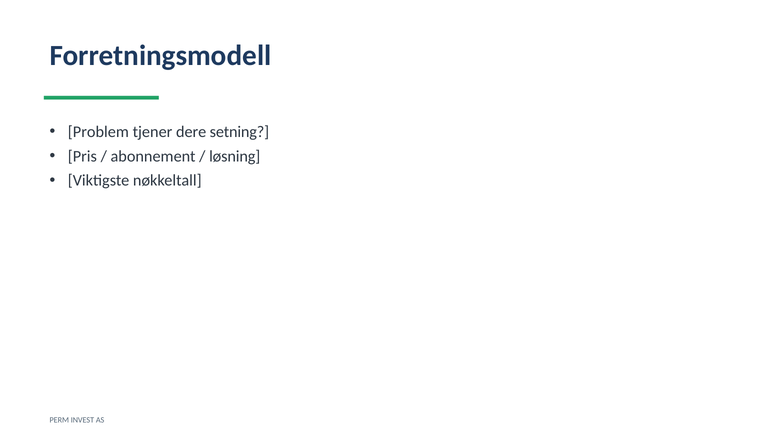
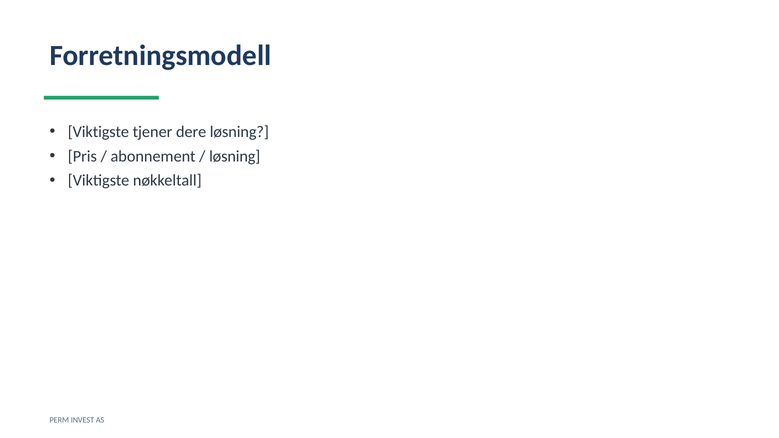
Problem: Problem -> Viktigste (98, 132)
dere setning: setning -> løsning (239, 132)
